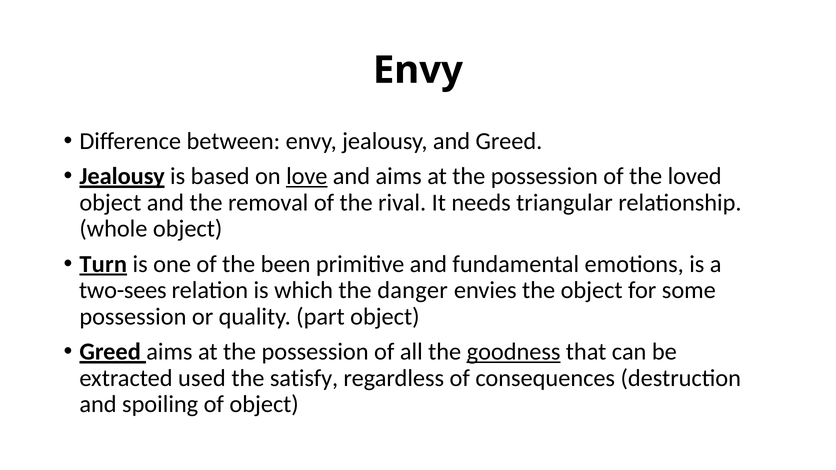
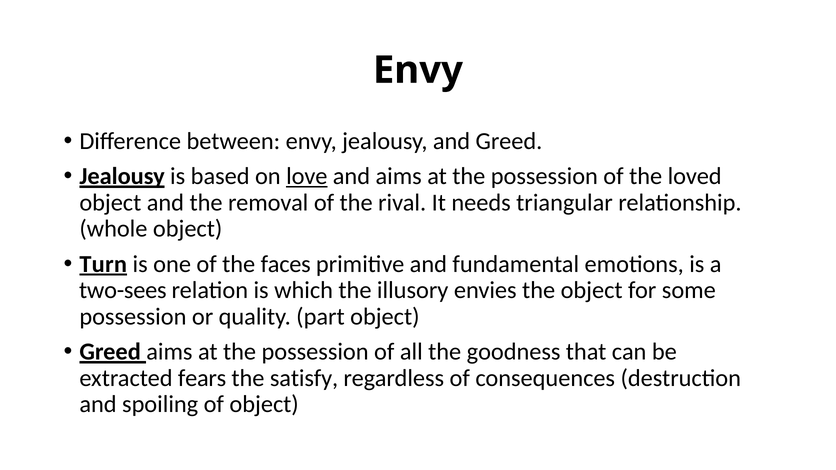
been: been -> faces (286, 264)
danger: danger -> illusory (413, 290)
goodness underline: present -> none (514, 352)
used: used -> fears (202, 378)
